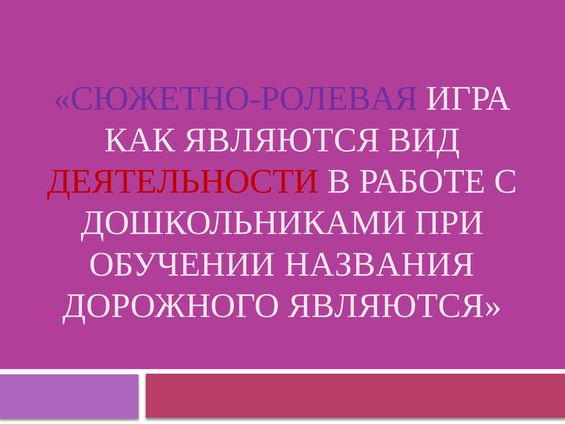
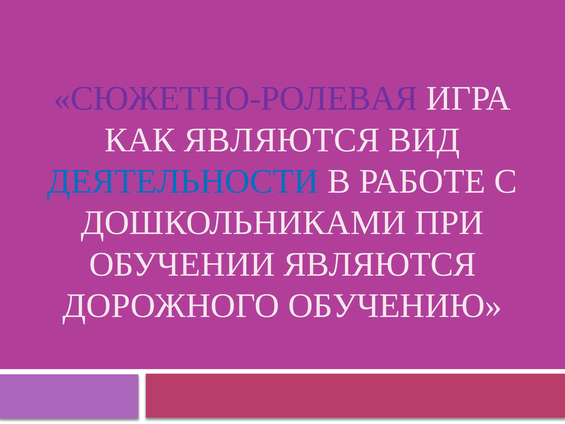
ДЕЯТЕЛЬНОСТИ colour: red -> blue (183, 181)
ОБУЧЕНИИ НАЗВАНИЯ: НАЗВАНИЯ -> ЯВЛЯЮТСЯ (380, 264)
ДОРОЖНОГО ЯВЛЯЮТСЯ: ЯВЛЯЮТСЯ -> ОБУЧЕНИЮ (395, 306)
